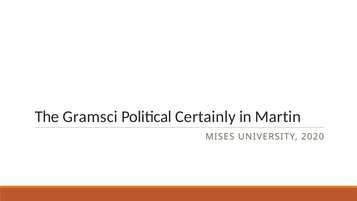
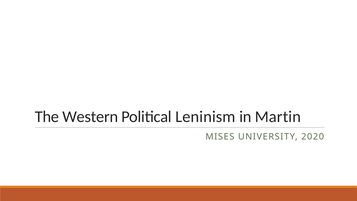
Gramsci: Gramsci -> Western (90, 117)
Certainly: Certainly -> Leninism (205, 117)
